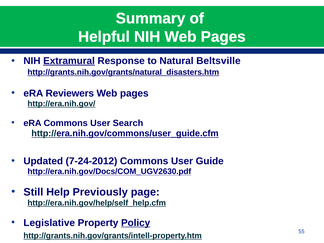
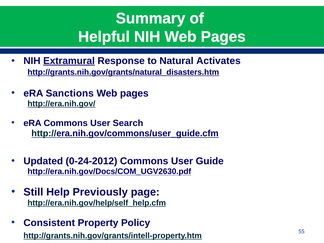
Beltsville: Beltsville -> Activates (218, 61)
Reviewers: Reviewers -> Sanctions (70, 93)
7-24-2012: 7-24-2012 -> 0-24-2012 (92, 161)
Legislative: Legislative -> Consistent (49, 223)
Policy underline: present -> none (136, 223)
